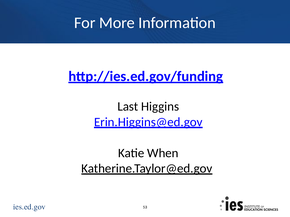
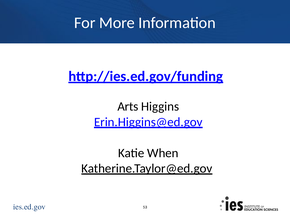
Last: Last -> Arts (128, 107)
